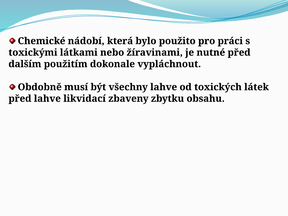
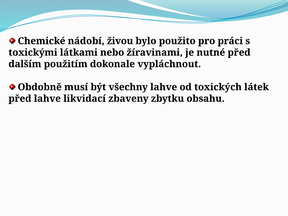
která: která -> živou (120, 41)
